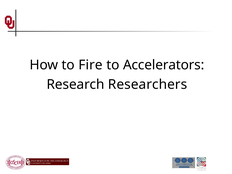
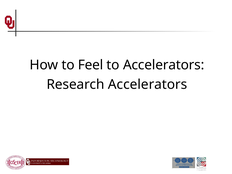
Fire: Fire -> Feel (91, 65)
Research Researchers: Researchers -> Accelerators (148, 84)
